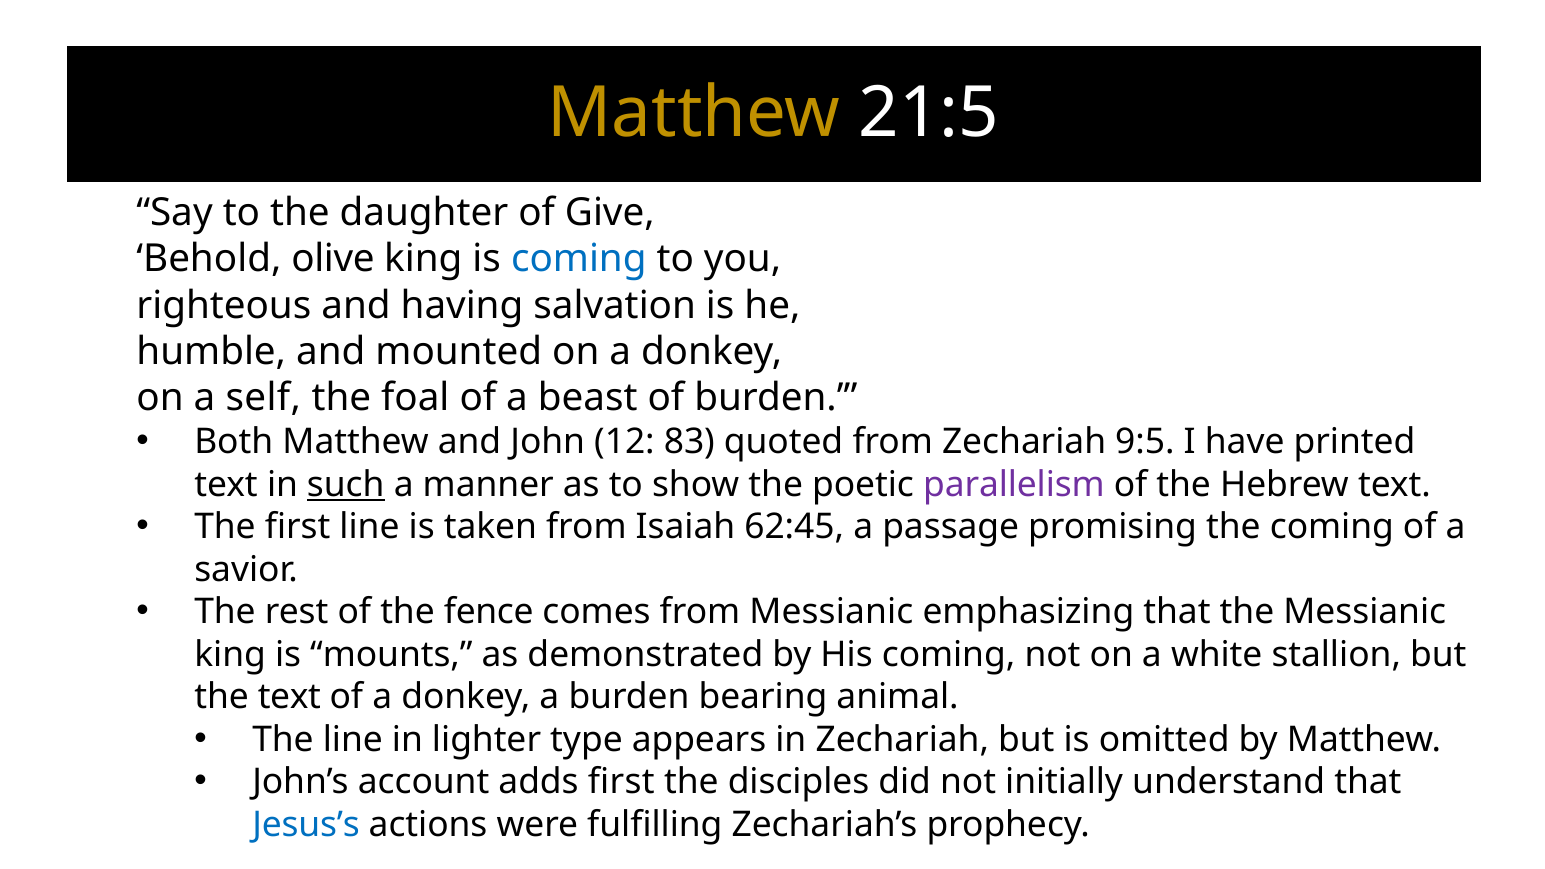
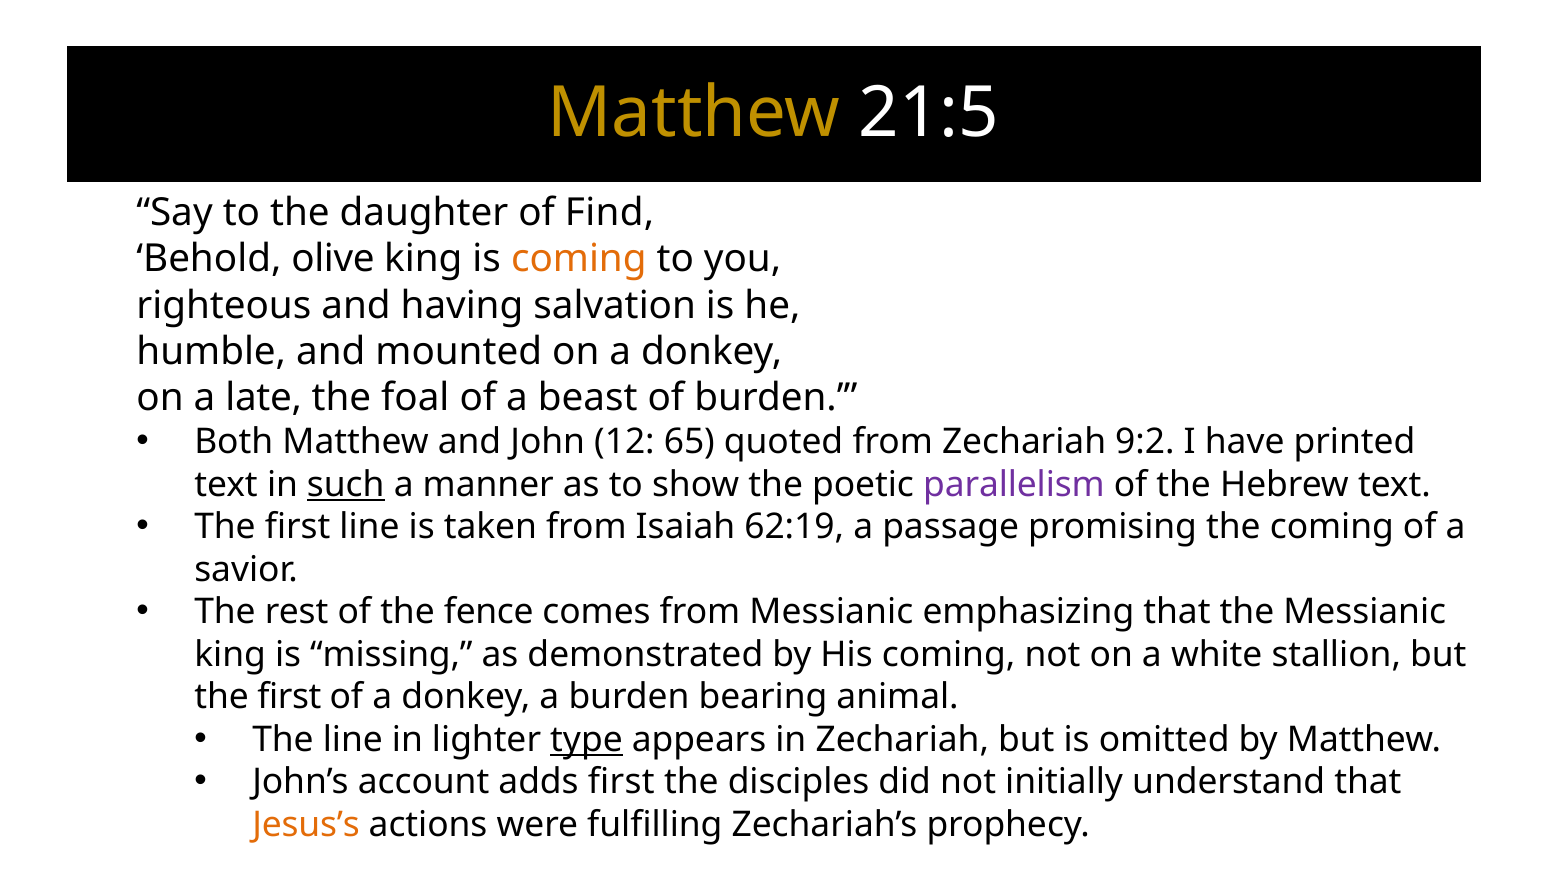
Give: Give -> Find (610, 213)
coming colour: blue -> orange (579, 259)
self: self -> late (264, 398)
83: 83 -> 65 (689, 442)
9:5: 9:5 -> 9:2 (1145, 442)
62:45: 62:45 -> 62:19 (794, 527)
mounts: mounts -> missing (391, 655)
text: text -> first (289, 697)
type underline: none -> present (586, 740)
Jesus’s colour: blue -> orange (306, 824)
